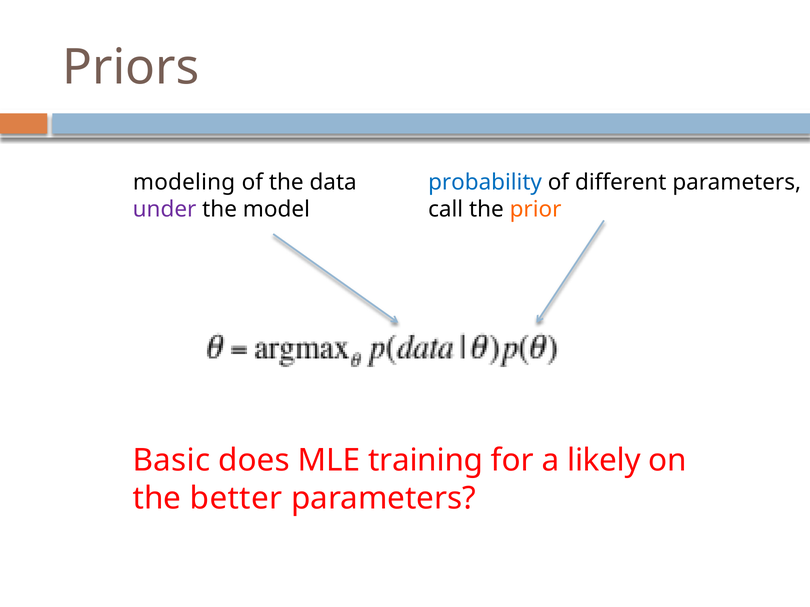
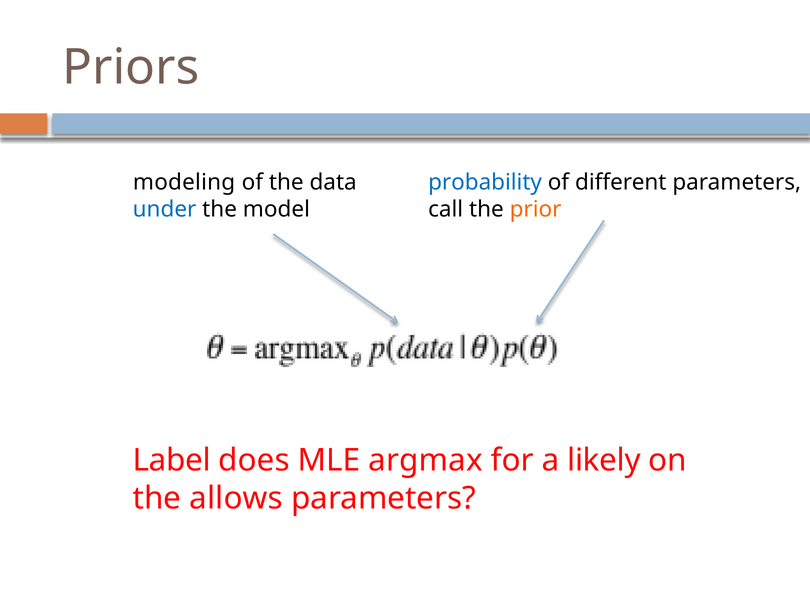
under colour: purple -> blue (165, 210)
Basic: Basic -> Label (172, 461)
training: training -> argmax (426, 461)
better: better -> allows (236, 499)
